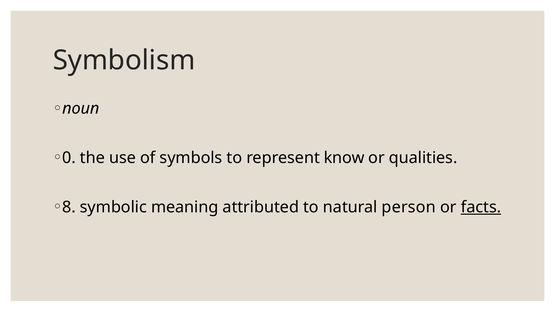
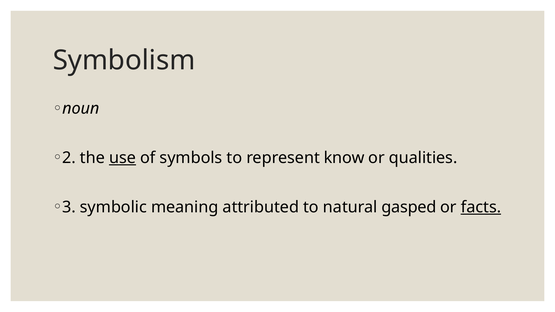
0: 0 -> 2 (69, 158)
use underline: none -> present (123, 158)
8: 8 -> 3 (69, 207)
person: person -> gasped (409, 207)
